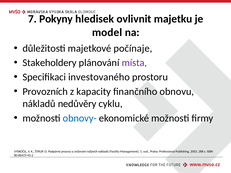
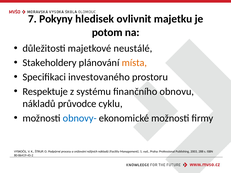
model: model -> potom (107, 32)
počínaje: počínaje -> neustálé (133, 48)
místa colour: purple -> orange (134, 63)
Provozních: Provozních -> Respektuje (45, 92)
kapacity: kapacity -> systému (94, 92)
nedůvěry: nedůvěry -> průvodce (77, 104)
